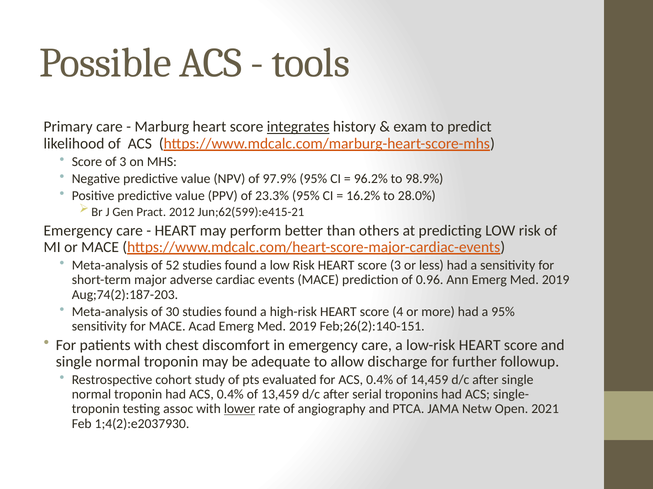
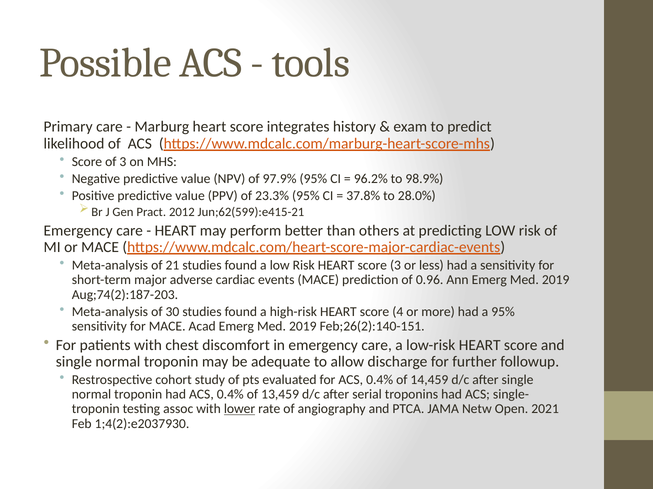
integrates underline: present -> none (298, 127)
16.2%: 16.2% -> 37.8% (363, 196)
52: 52 -> 21 (172, 266)
